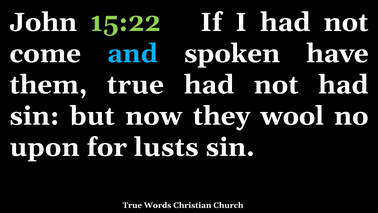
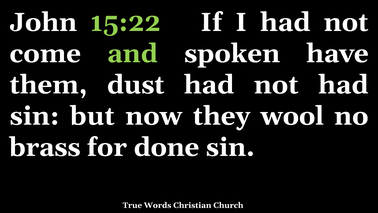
and colour: light blue -> light green (133, 54)
them true: true -> dust (136, 85)
upon: upon -> brass (45, 147)
lusts: lusts -> done (166, 147)
